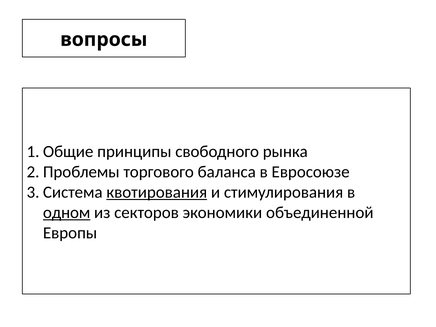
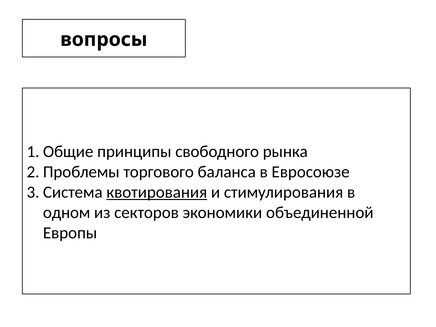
одном underline: present -> none (67, 213)
